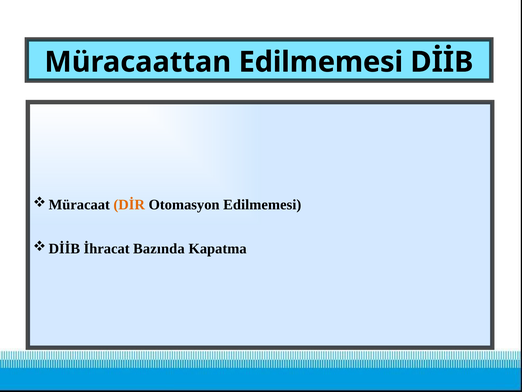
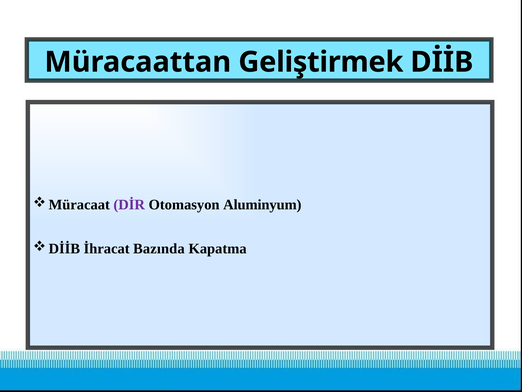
Müracaattan Edilmemesi: Edilmemesi -> Geliştirmek (321, 62)
DİR colour: orange -> purple (129, 204)
Otomasyon Edilmemesi: Edilmemesi -> Aluminyum (262, 204)
